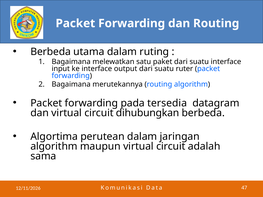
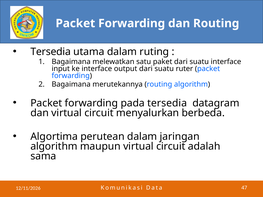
Berbeda: Berbeda -> Tersedia (51, 52)
dihubungkan: dihubungkan -> menyalurkan (148, 113)
